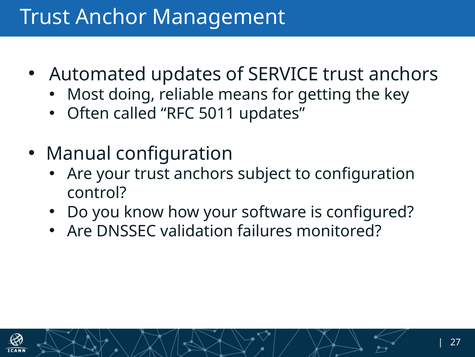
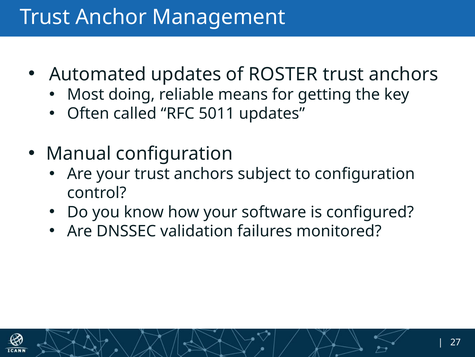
SERVICE: SERVICE -> ROSTER (283, 74)
